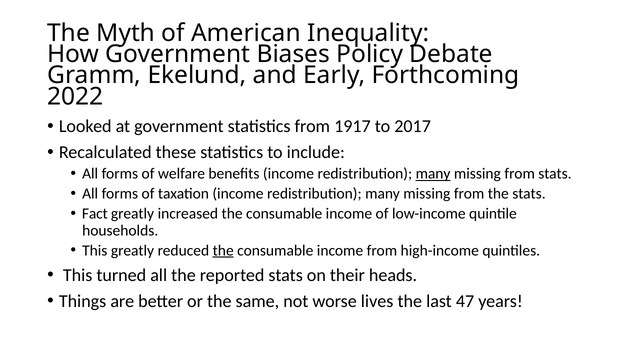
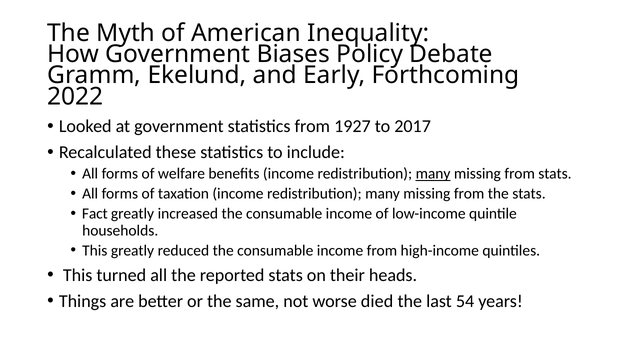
1917: 1917 -> 1927 (352, 126)
the underline: present -> none (223, 250)
lives: lives -> died (377, 301)
47: 47 -> 54 (465, 301)
